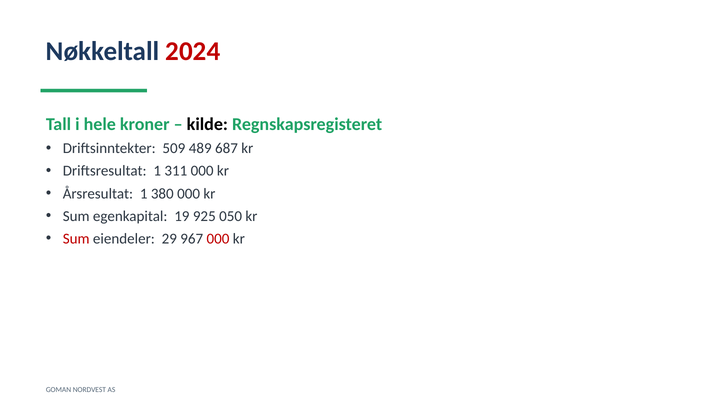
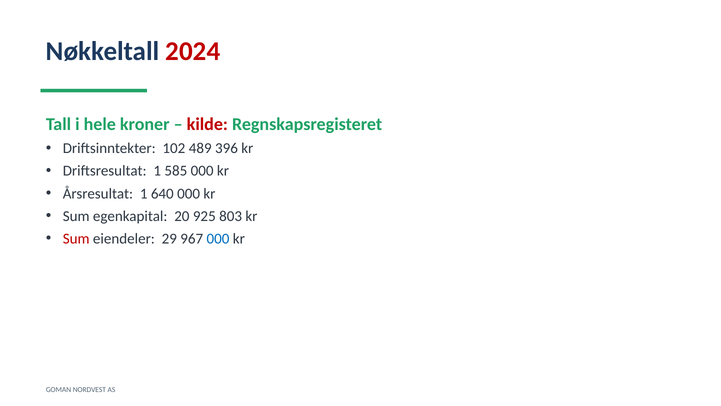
kilde colour: black -> red (207, 124)
509: 509 -> 102 (174, 148)
687: 687 -> 396 (226, 148)
311: 311 -> 585 (176, 171)
380: 380 -> 640 (162, 193)
19: 19 -> 20 (182, 216)
050: 050 -> 803 (231, 216)
000 colour: red -> blue (218, 238)
